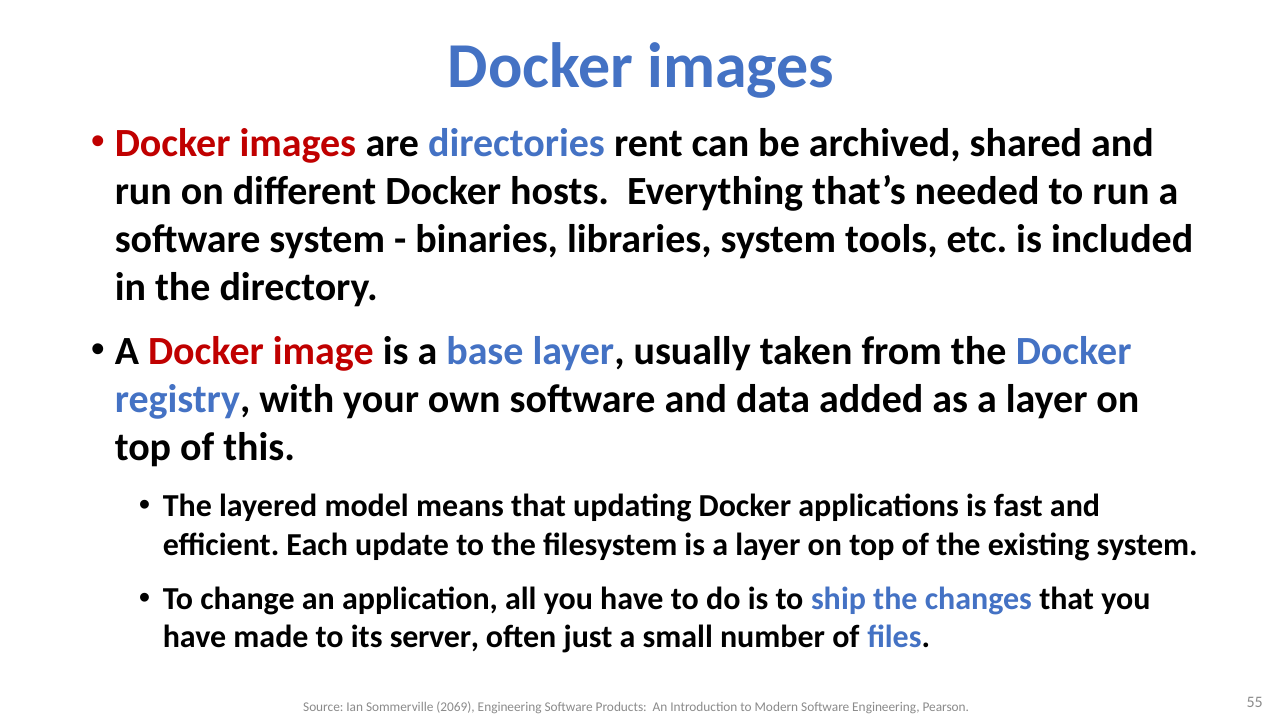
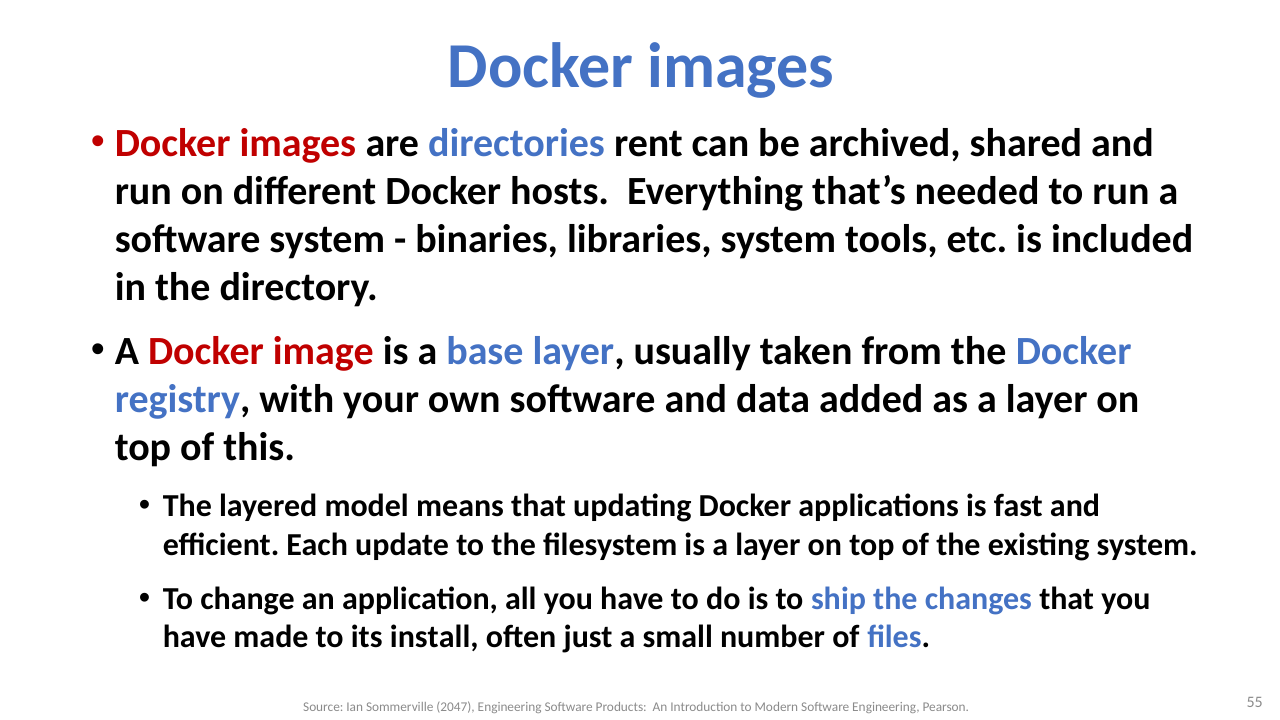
server: server -> install (434, 637)
2069: 2069 -> 2047 (456, 707)
